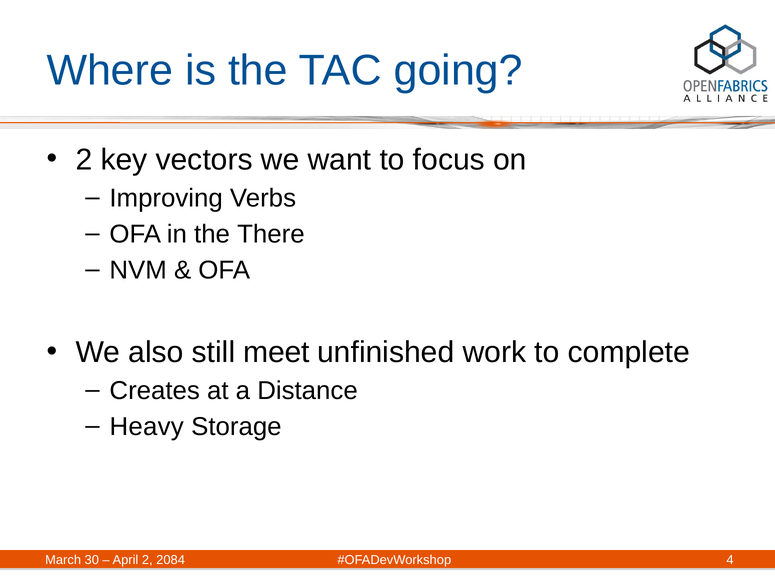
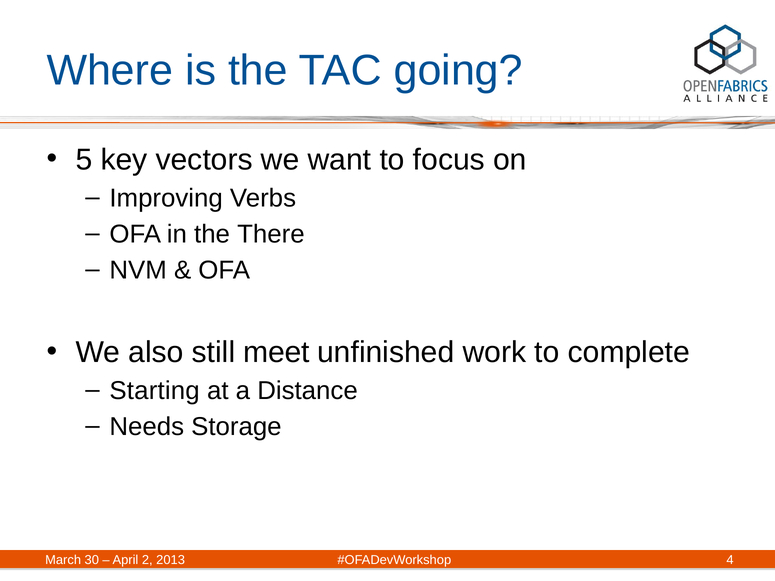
2: 2 -> 5 (84, 160)
Creates: Creates -> Starting (155, 391)
Heavy: Heavy -> Needs (147, 427)
2084: 2084 -> 2013 (171, 560)
